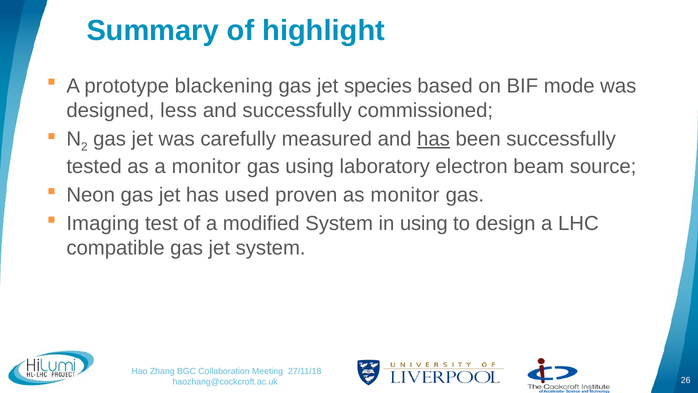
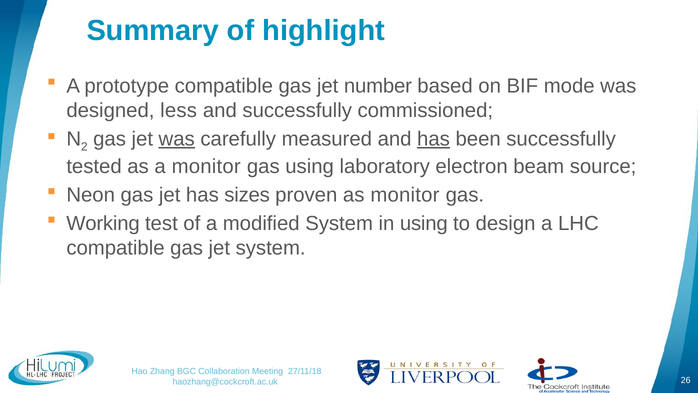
prototype blackening: blackening -> compatible (224, 86)
species: species -> number (378, 86)
was underline: none -> present (177, 139)
used: used -> sizes (247, 195)
Imaging: Imaging -> Working (103, 223)
